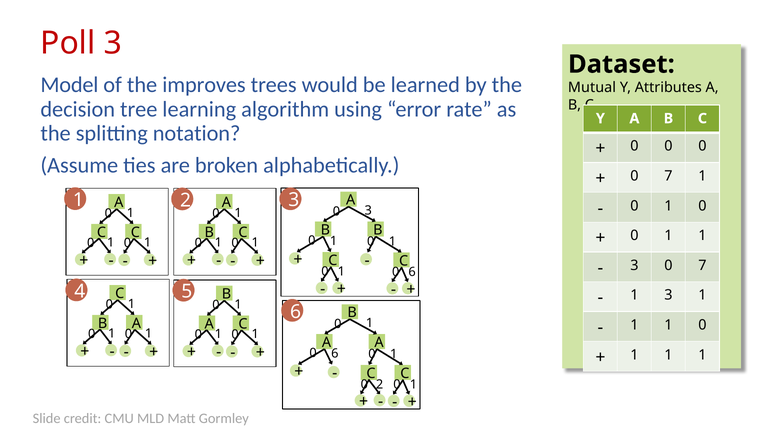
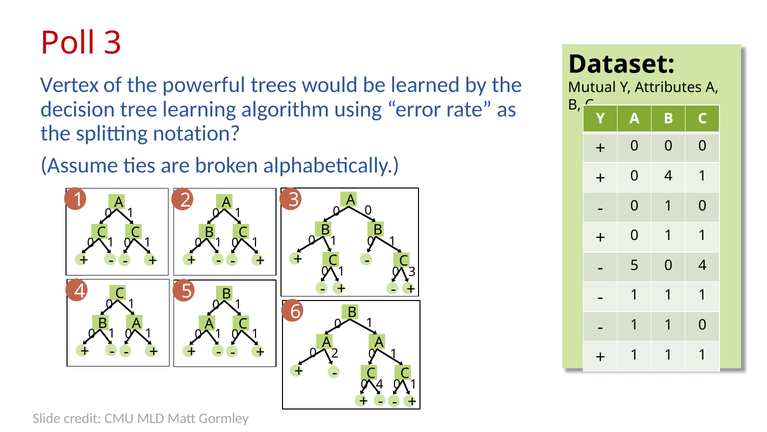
Model: Model -> Vertex (69, 85)
improves: improves -> powerful (204, 85)
7: 7 -> 4 (668, 176)
3: 3 -> 0 (368, 210)
3: 3 -> 5 (634, 265)
7: 7 -> 4 (702, 265)
6: 6 -> 3 (412, 271)
3: 3 -> 1 (668, 295)
6: 6 -> 2 (335, 353)
2: 2 -> 4 (380, 384)
